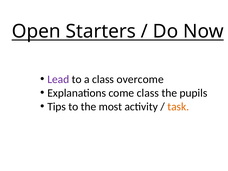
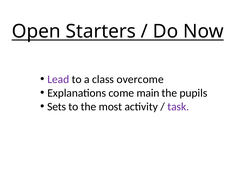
come class: class -> main (148, 93)
Tips: Tips -> Sets (57, 107)
task colour: orange -> purple (178, 107)
